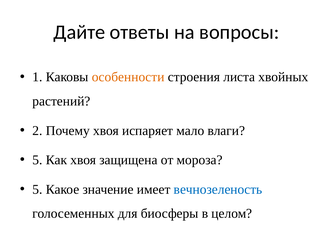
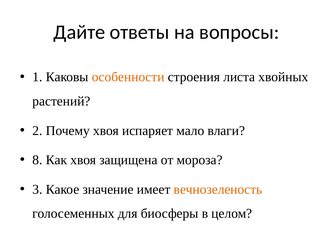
5: 5 -> 8 (38, 160)
5: 5 -> 3 (38, 189)
вечнозеленость colour: blue -> orange (218, 189)
